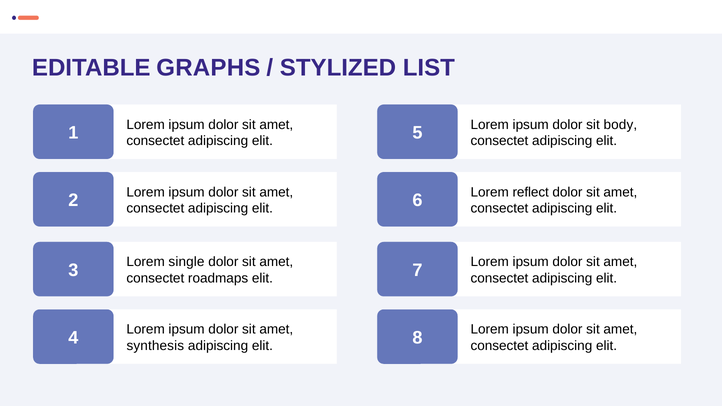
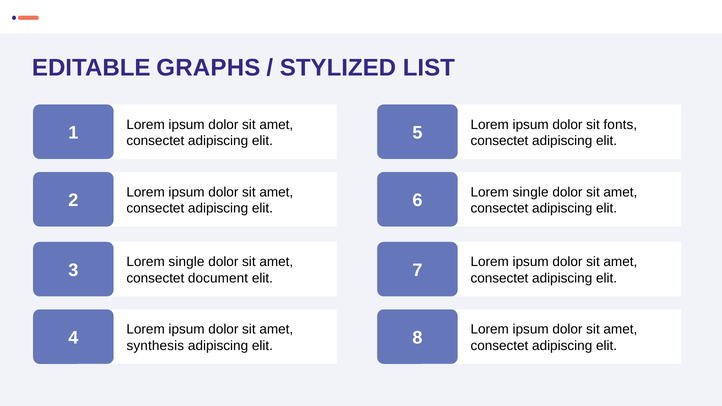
body: body -> fonts (620, 125)
reflect: reflect -> single (531, 192)
roadmaps: roadmaps -> document (218, 278)
